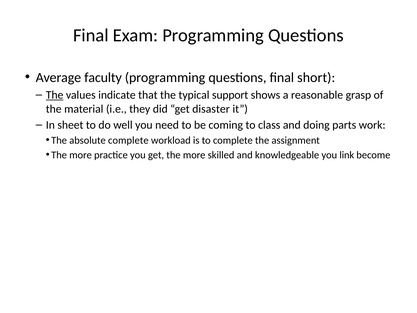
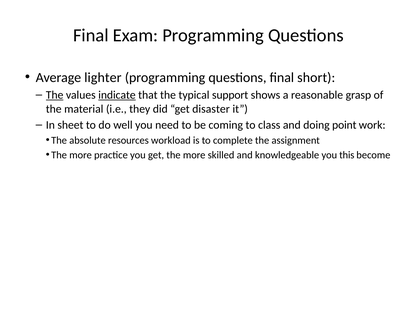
faculty: faculty -> lighter (103, 77)
indicate underline: none -> present (117, 95)
parts: parts -> point (344, 125)
absolute complete: complete -> resources (128, 140)
link: link -> this (347, 155)
